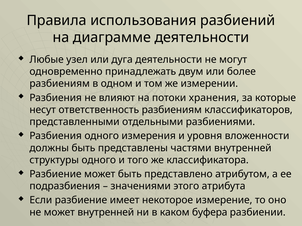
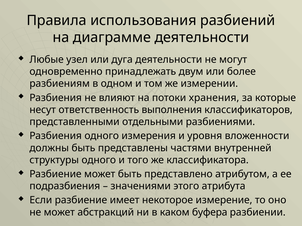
ответственность разбиениям: разбиениям -> выполнения (172, 110)
может внутренней: внутренней -> абстракций (106, 213)
